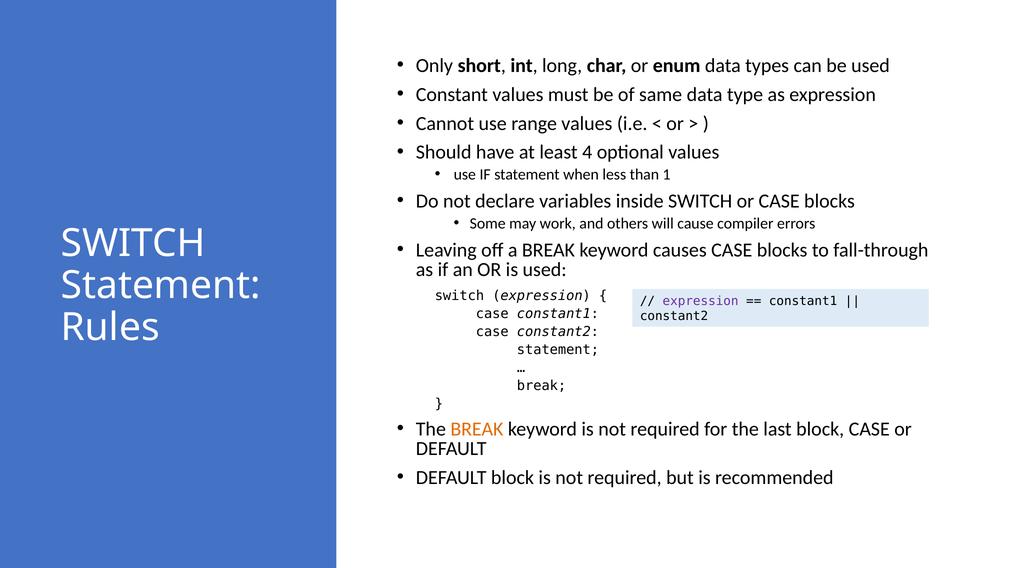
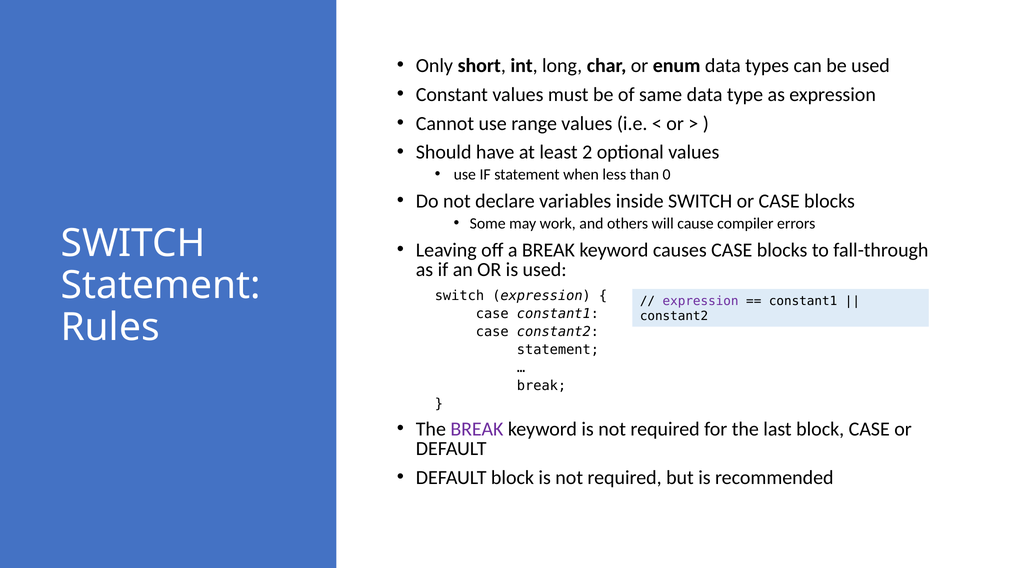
4: 4 -> 2 (587, 152)
1: 1 -> 0 (667, 175)
BREAK colour: orange -> purple (477, 429)
